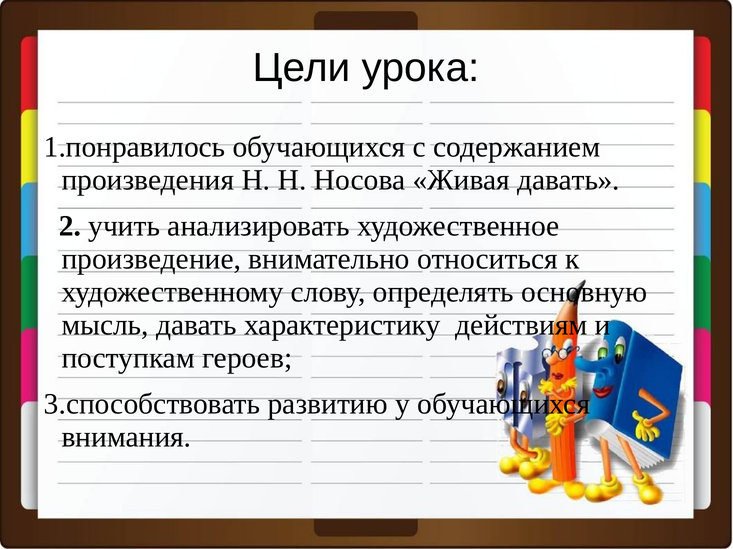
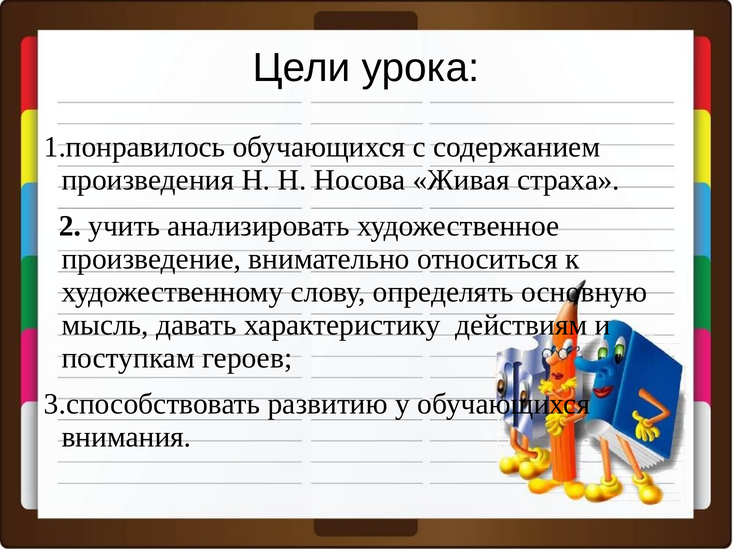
Живая давать: давать -> страха (569, 180)
